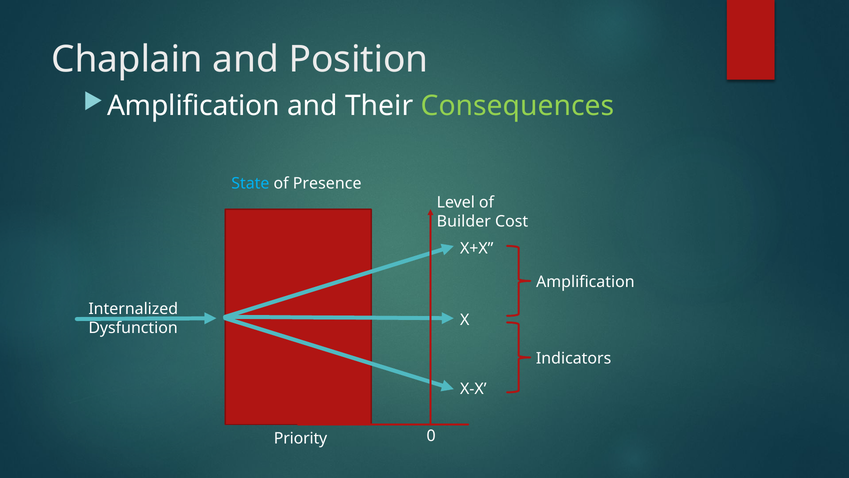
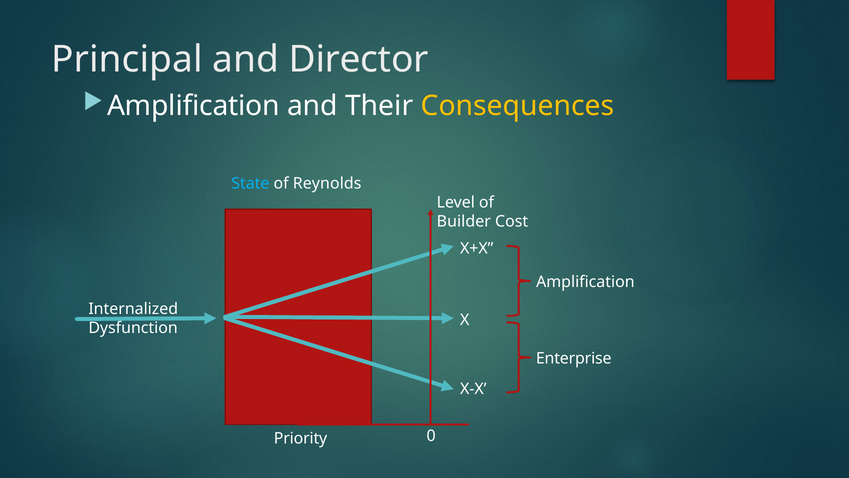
Chaplain: Chaplain -> Principal (127, 60)
Position: Position -> Director (359, 60)
Consequences colour: light green -> yellow (518, 106)
Presence: Presence -> Reynolds (327, 183)
Indicators: Indicators -> Enterprise (574, 358)
